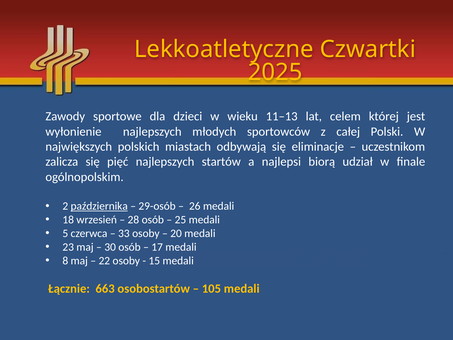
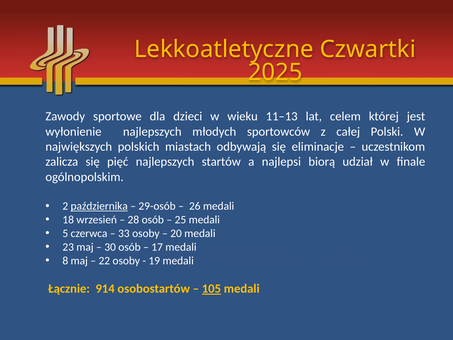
15: 15 -> 19 (154, 260)
663: 663 -> 914 (105, 288)
105 underline: none -> present (211, 288)
